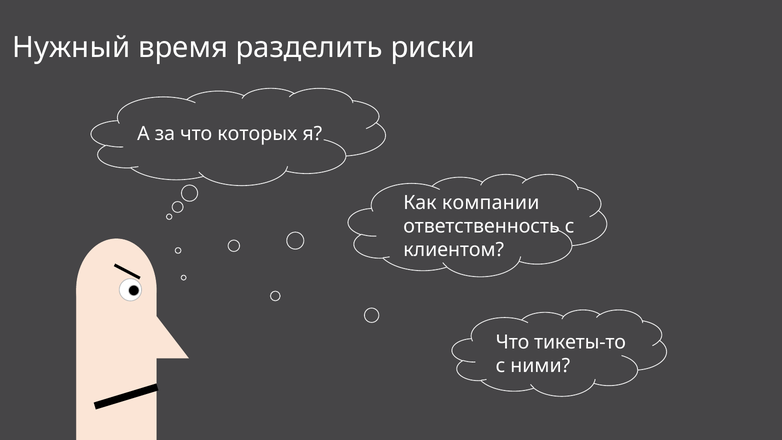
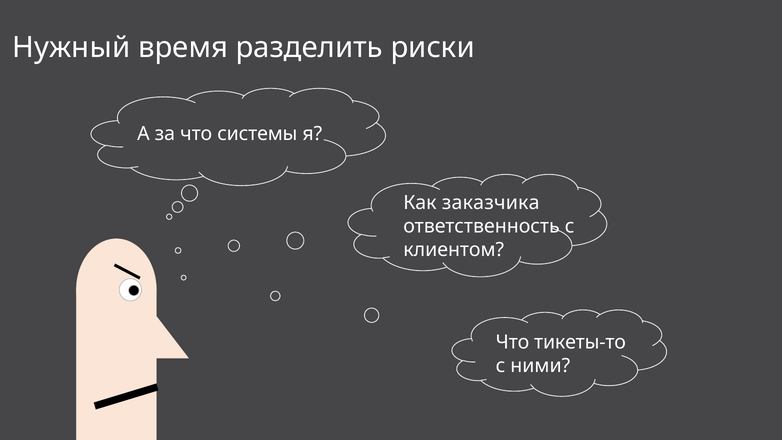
которых: которых -> системы (257, 134)
компании: компании -> заказчика (491, 203)
